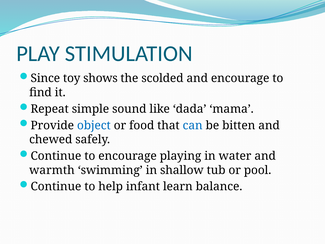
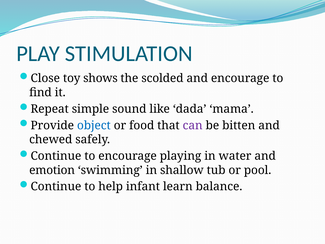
Since: Since -> Close (45, 78)
can colour: blue -> purple (193, 125)
warmth: warmth -> emotion (52, 170)
